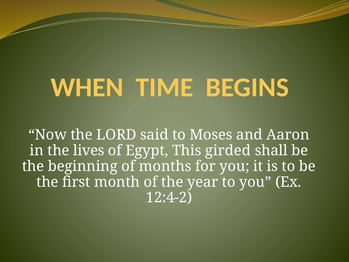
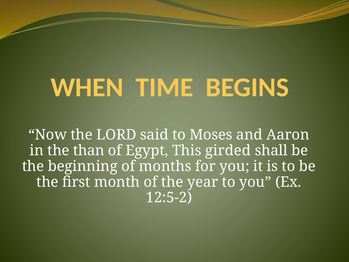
lives: lives -> than (89, 150)
12:4-2: 12:4-2 -> 12:5-2 (169, 197)
